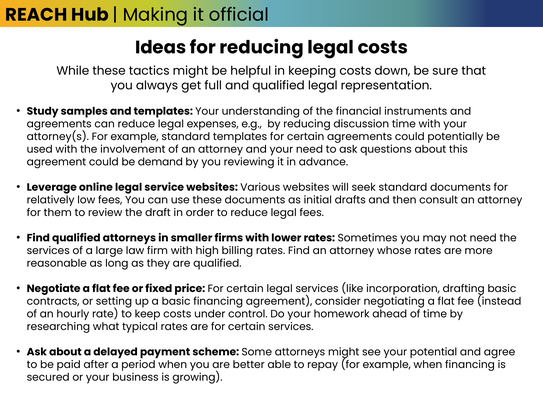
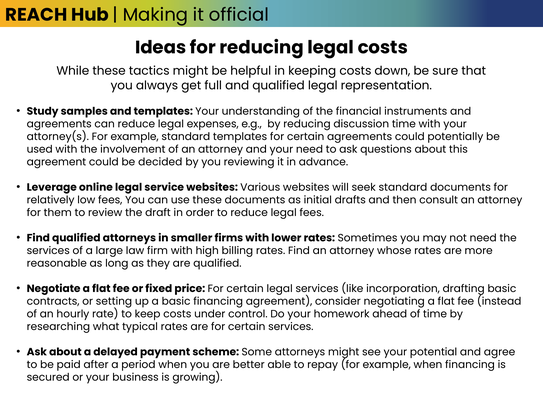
demand: demand -> decided (160, 162)
